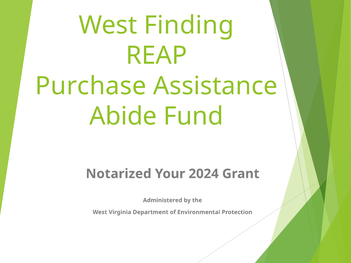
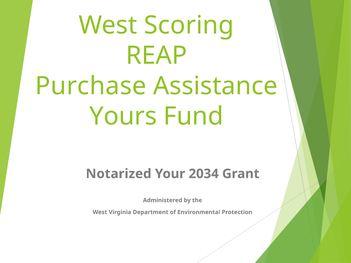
Finding: Finding -> Scoring (189, 25)
Abide: Abide -> Yours (123, 116)
2024: 2024 -> 2034 (204, 174)
